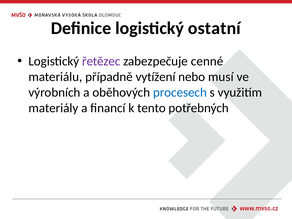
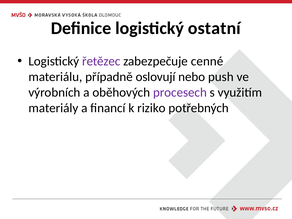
vytížení: vytížení -> oslovují (156, 77)
musí: musí -> push (221, 77)
procesech colour: blue -> purple (180, 92)
tento: tento -> riziko (151, 108)
